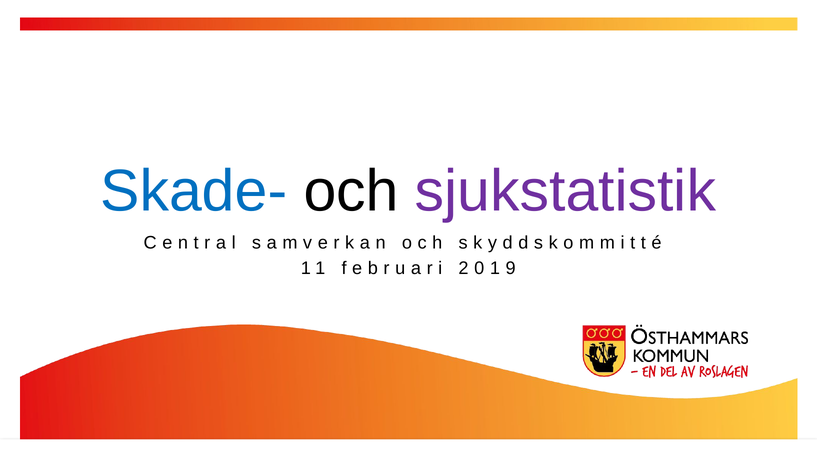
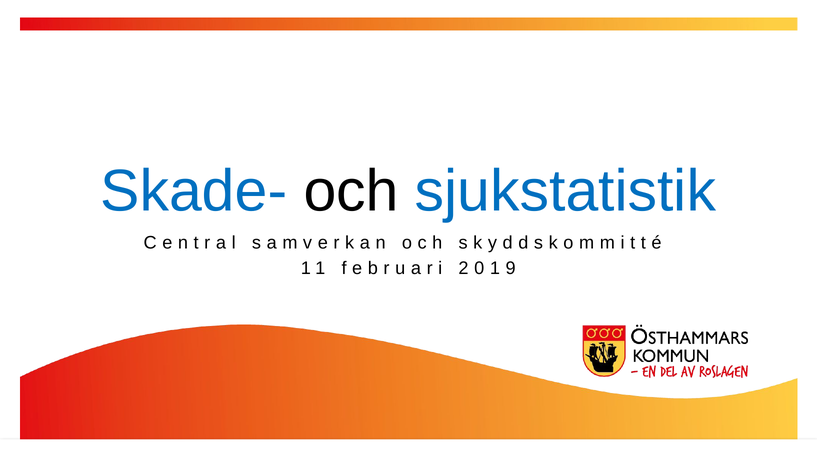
sjukstatistik colour: purple -> blue (565, 191)
